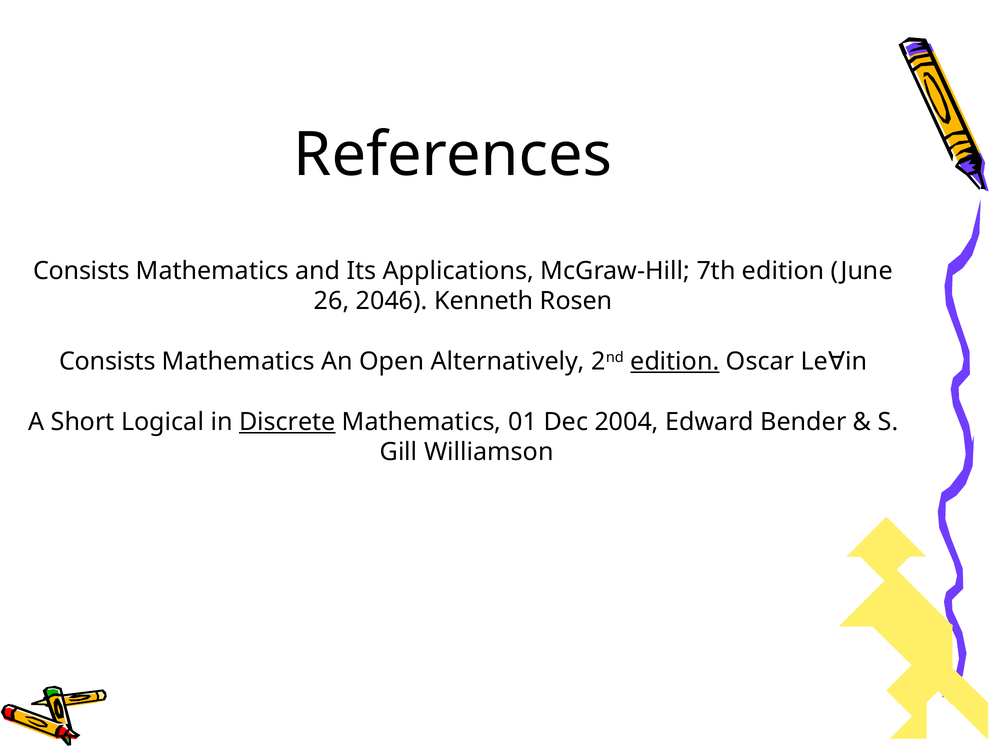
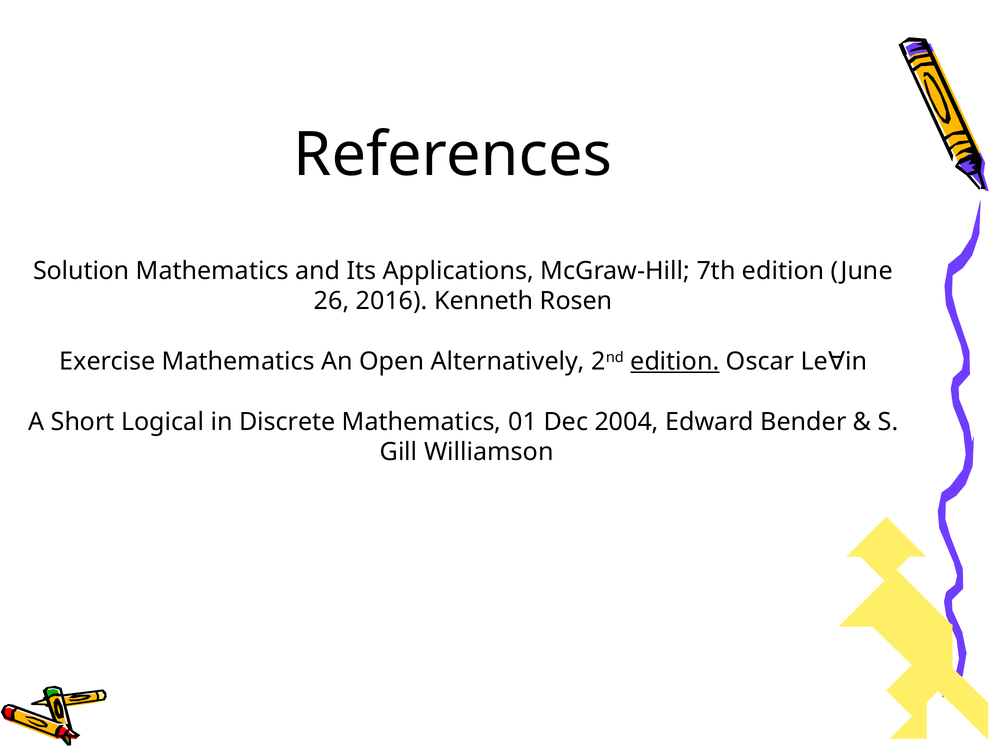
Consists: Consists -> Solution (81, 271)
2046: 2046 -> 2016 (392, 301)
Consists: Consists -> Exercise (107, 361)
Discrete underline: present -> none (287, 422)
